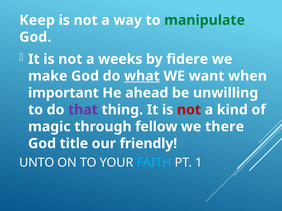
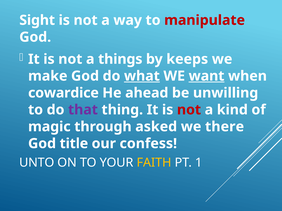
Keep: Keep -> Sight (37, 20)
manipulate colour: green -> red (205, 20)
weeks: weeks -> things (120, 59)
fidere: fidere -> keeps (187, 59)
want underline: none -> present (207, 76)
important: important -> cowardice (63, 93)
fellow: fellow -> asked (156, 127)
friendly: friendly -> confess (148, 144)
FAITH colour: light blue -> yellow (154, 163)
